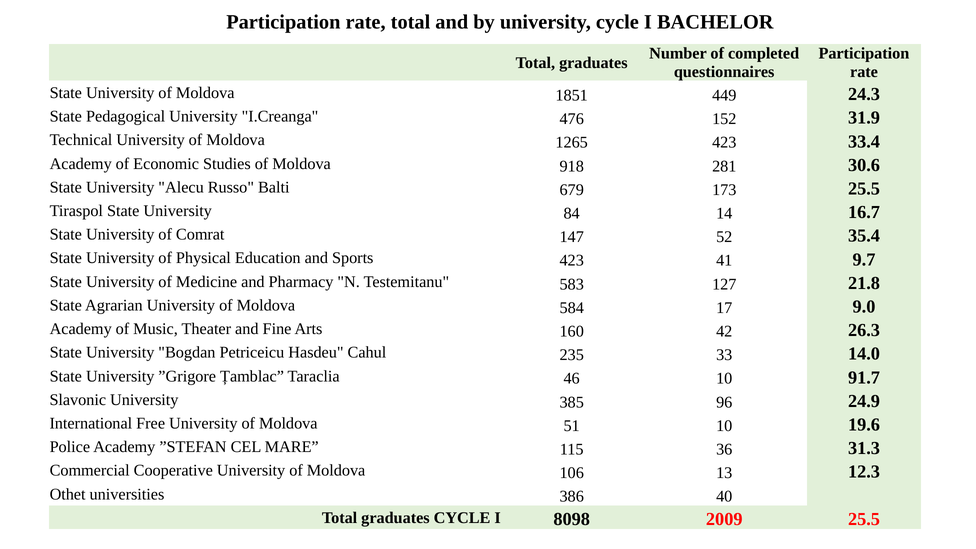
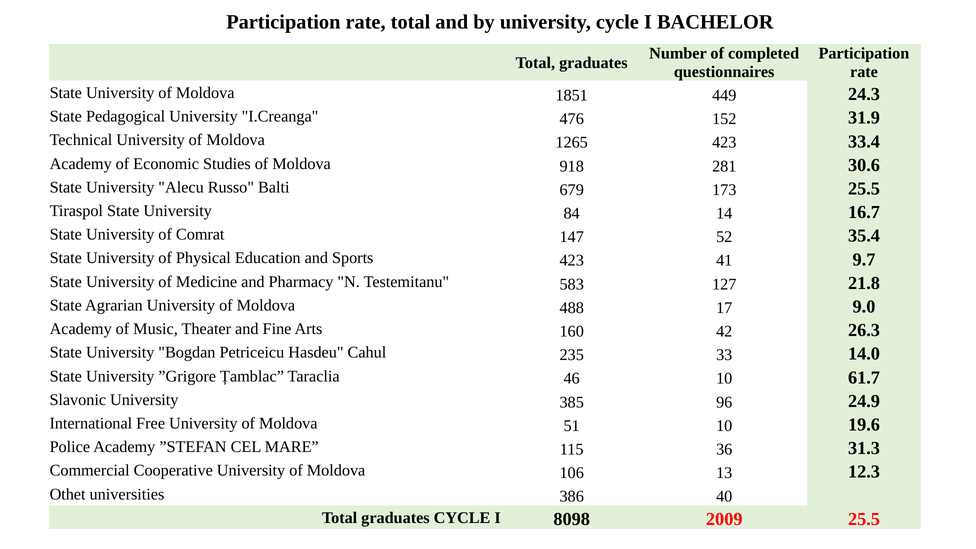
584: 584 -> 488 (572, 308)
91.7: 91.7 -> 61.7 (864, 378)
